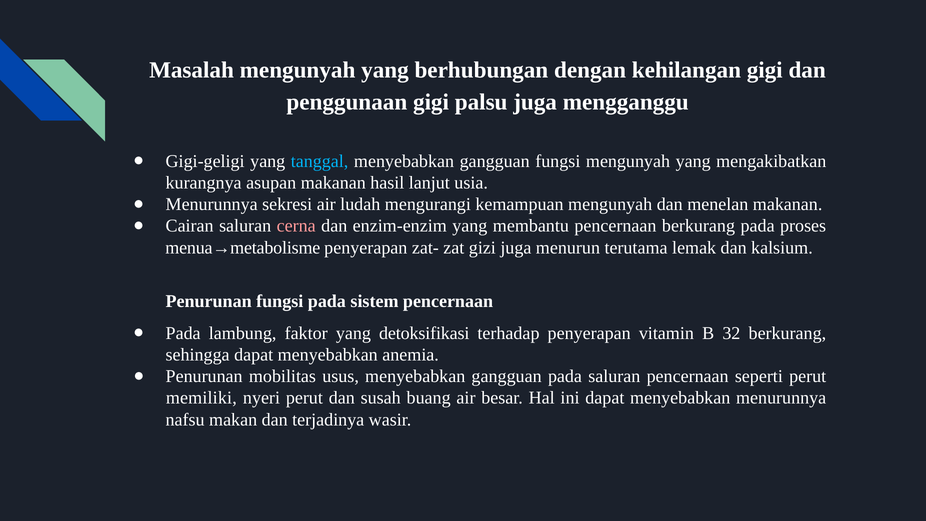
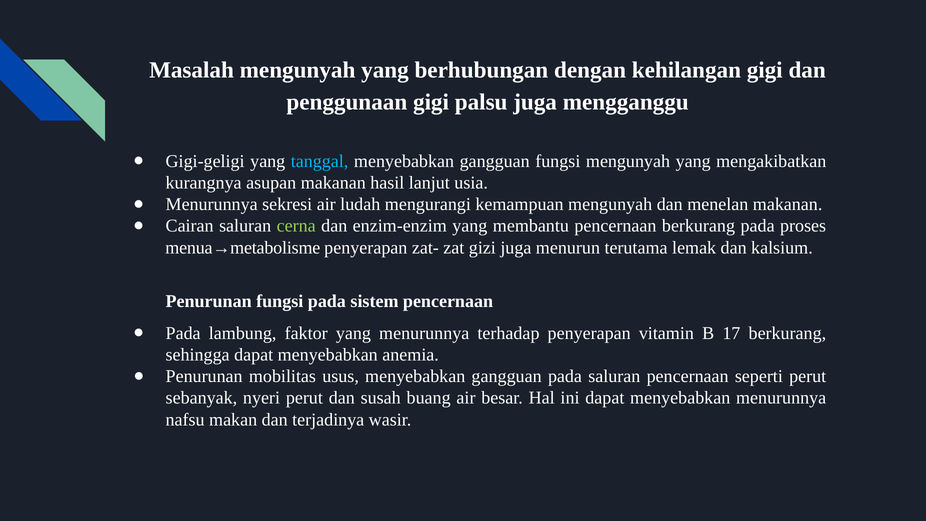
cerna colour: pink -> light green (296, 226)
yang detoksifikasi: detoksifikasi -> menurunnya (424, 333)
32: 32 -> 17 (731, 333)
memiliki: memiliki -> sebanyak (201, 398)
